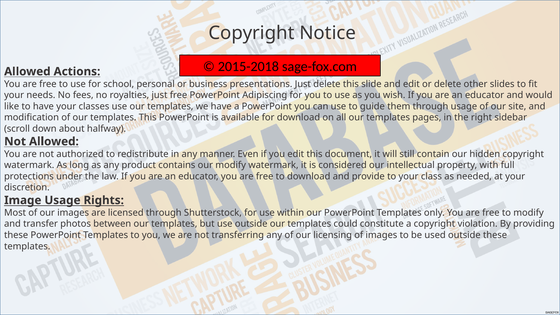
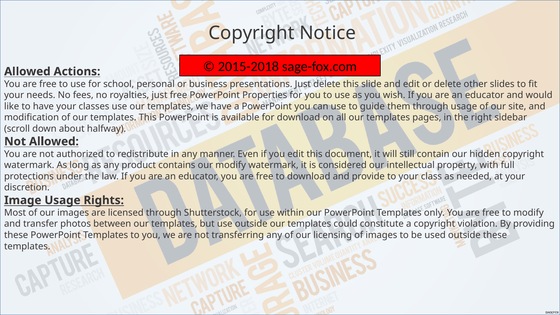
Adipiscing: Adipiscing -> Properties (265, 95)
